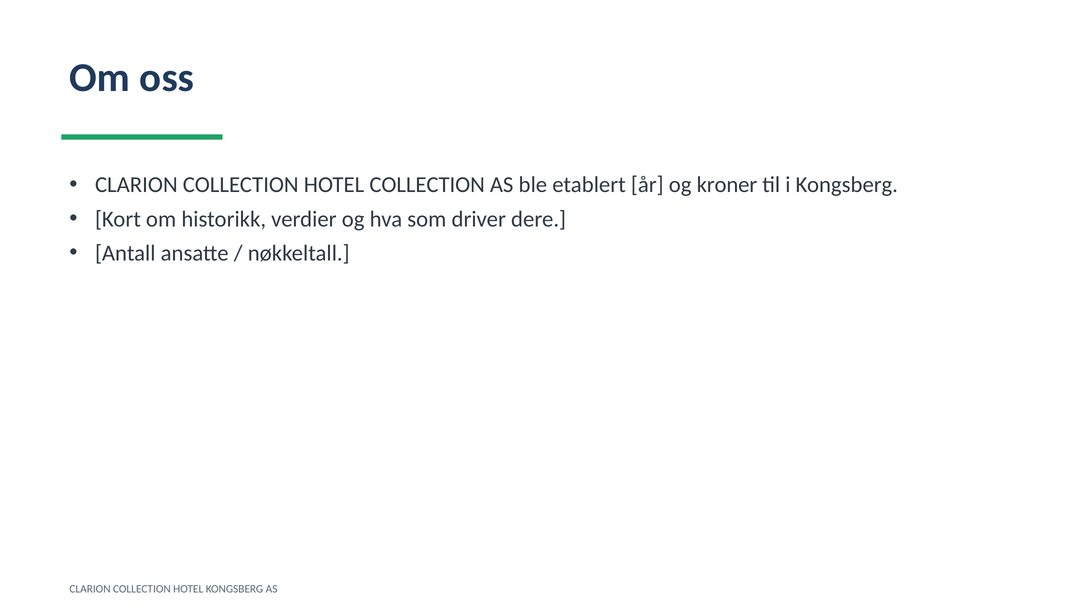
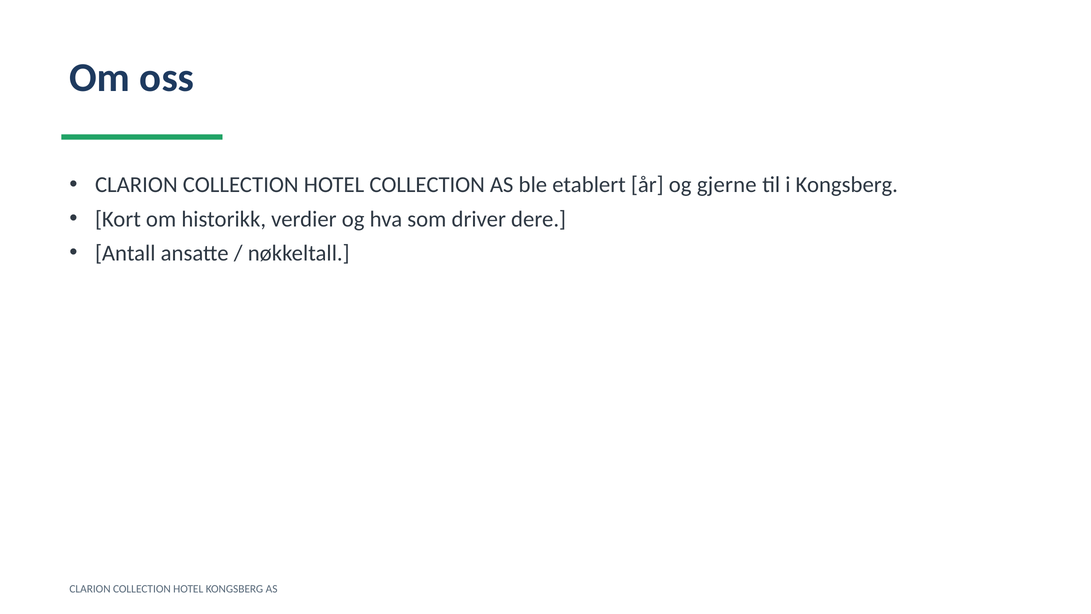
kroner: kroner -> gjerne (727, 185)
